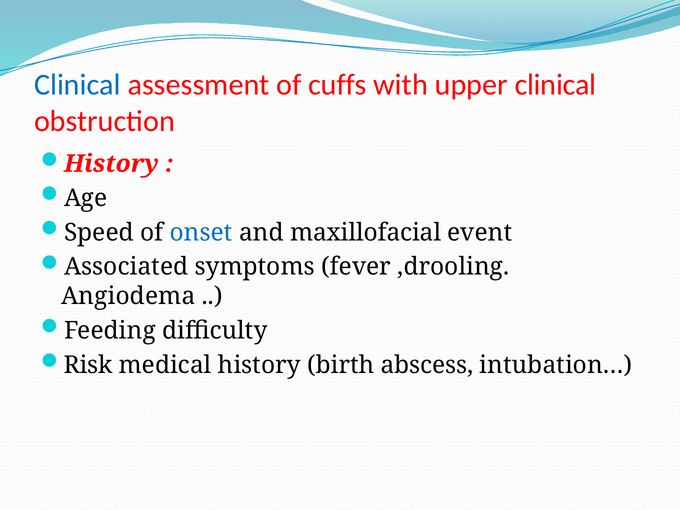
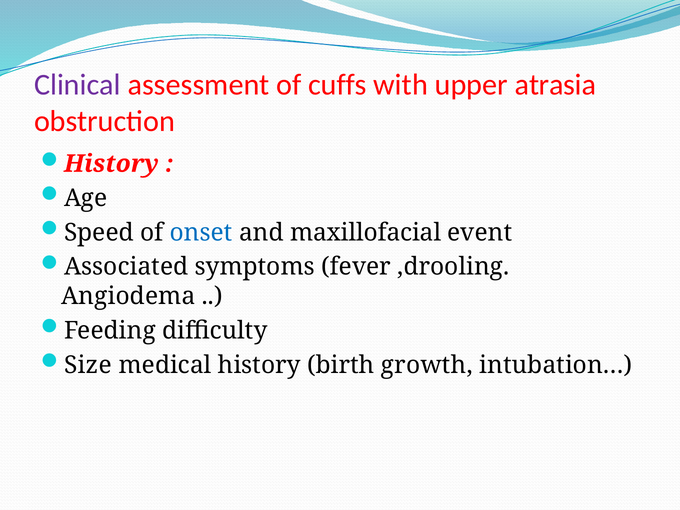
Clinical colour: blue -> purple (77, 85)
upper clinical: clinical -> atrasia (555, 85)
Risk: Risk -> Size (88, 365)
abscess: abscess -> growth (427, 365)
